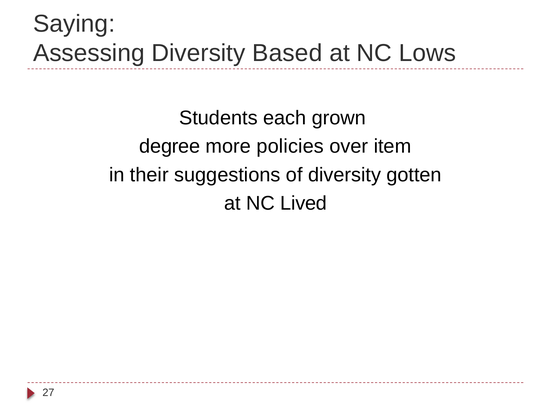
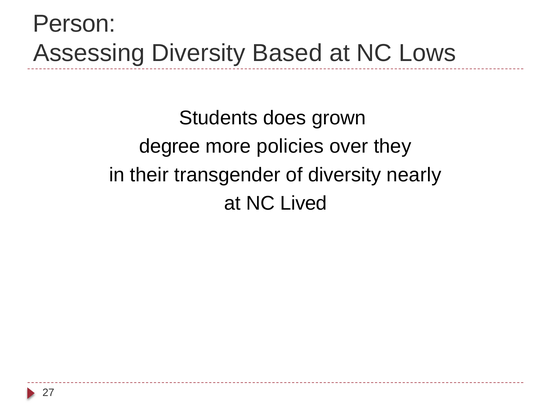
Saying: Saying -> Person (74, 24)
each: each -> does (285, 118)
item: item -> they (392, 146)
suggestions: suggestions -> transgender (227, 175)
gotten: gotten -> nearly (414, 175)
